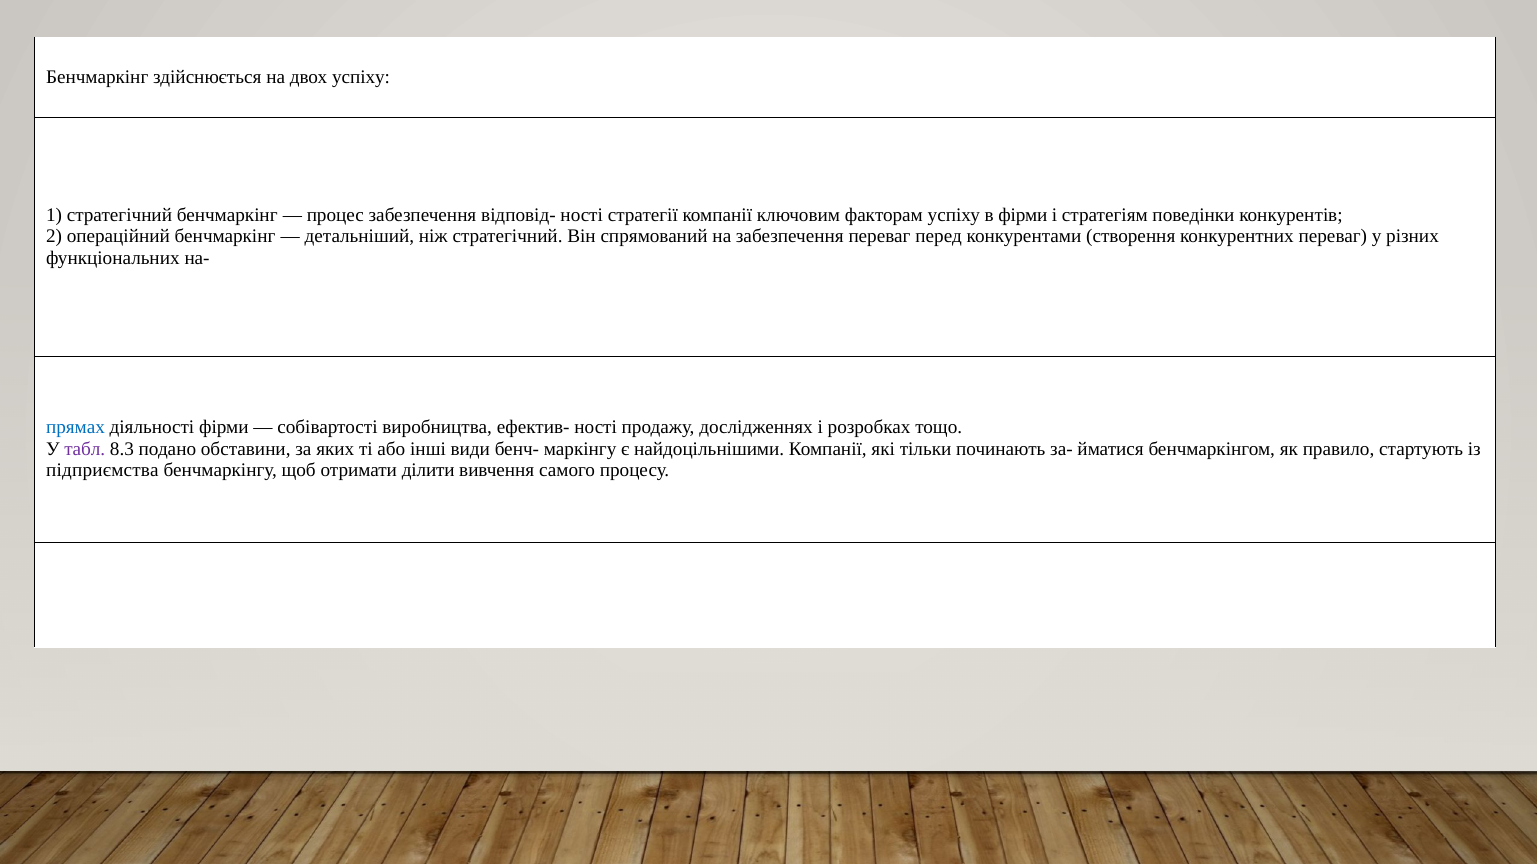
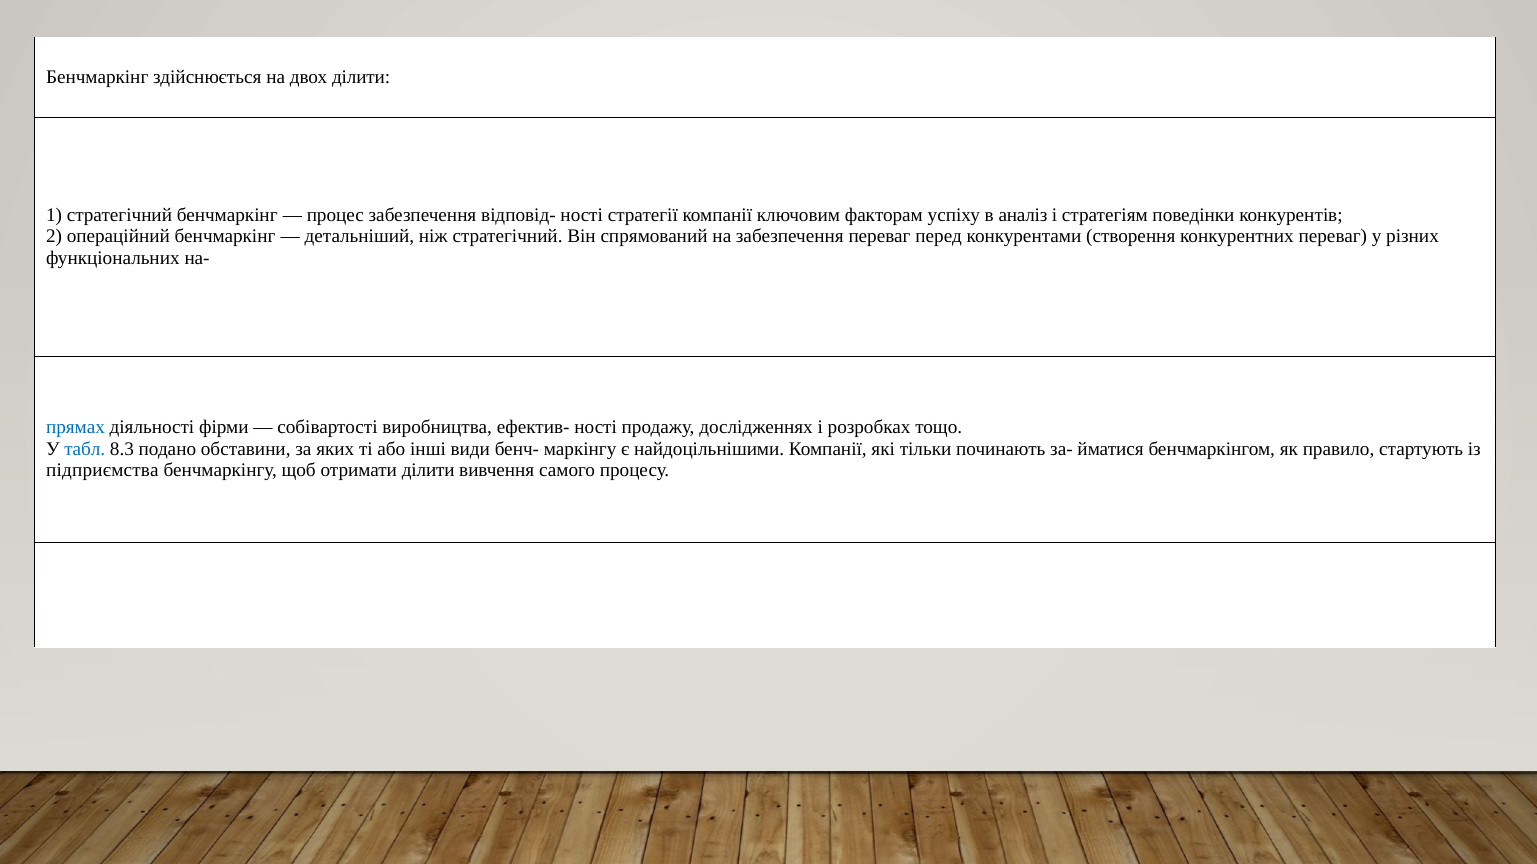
двох успіху: успіху -> ділити (361, 77)
в фірми: фірми -> аналіз (1023, 215)
табл colour: purple -> blue (85, 449)
